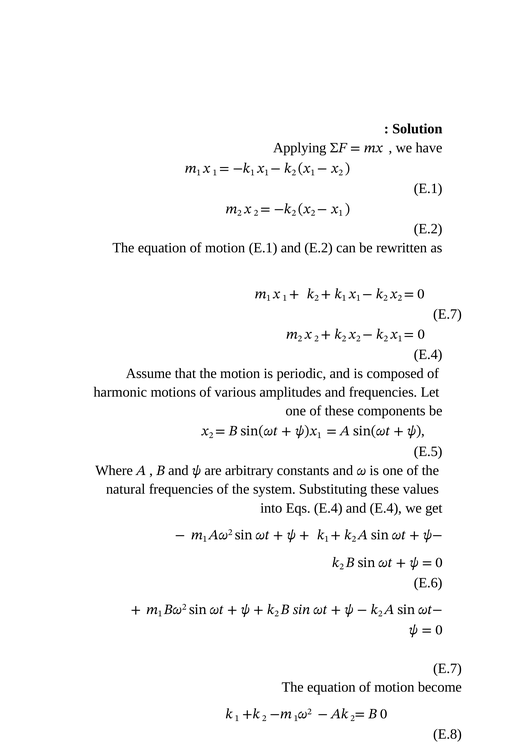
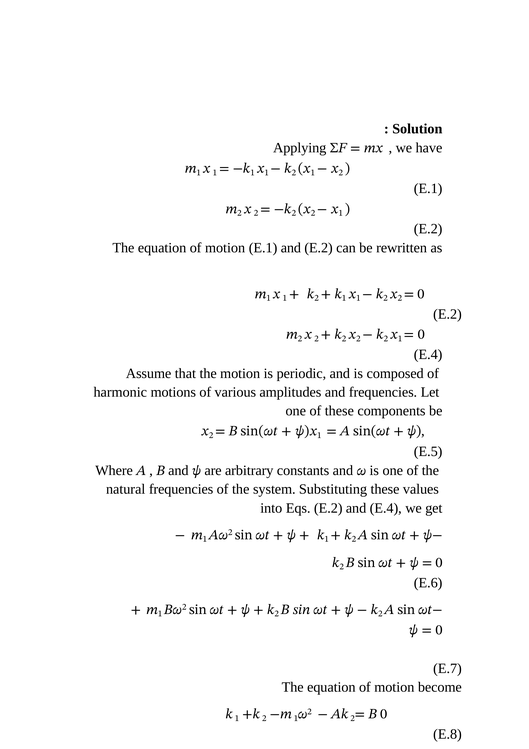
E.7: E.7 -> E.2 (448, 314)
Eqs E.4: E.4 -> E.2 (328, 508)
